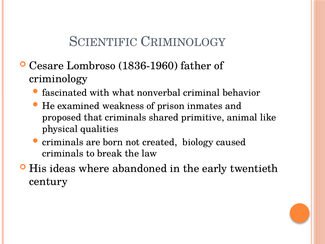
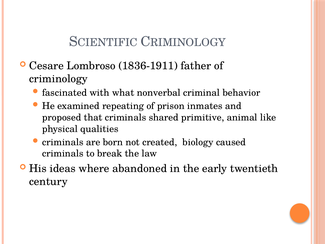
1836-1960: 1836-1960 -> 1836-1911 (148, 66)
weakness: weakness -> repeating (123, 106)
